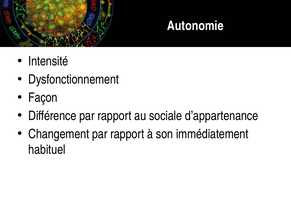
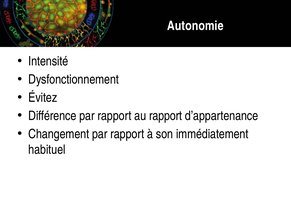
Façon: Façon -> Évitez (43, 97)
au sociale: sociale -> rapport (166, 115)
